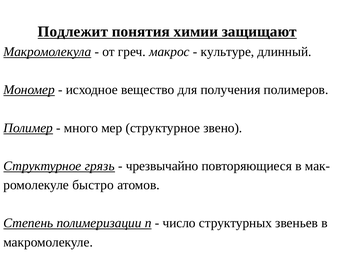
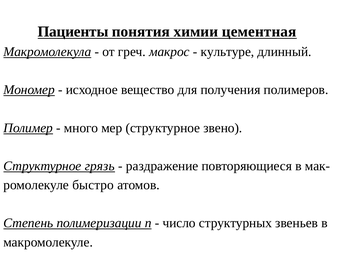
Подлежит: Подлежит -> Пациенты (73, 32)
защищают: защищают -> цементная (259, 32)
чрезвычайно: чрезвычайно -> раздражение (162, 166)
